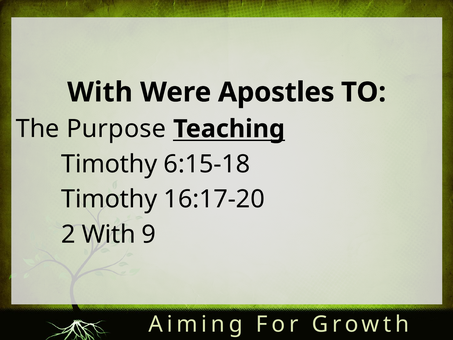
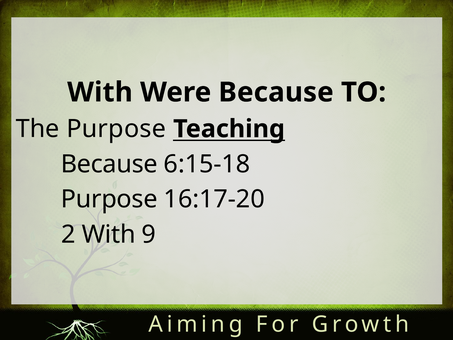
Were Apostles: Apostles -> Because (276, 92)
Timothy: Timothy -> Because (109, 164)
Timothy: Timothy -> Purpose (109, 199)
